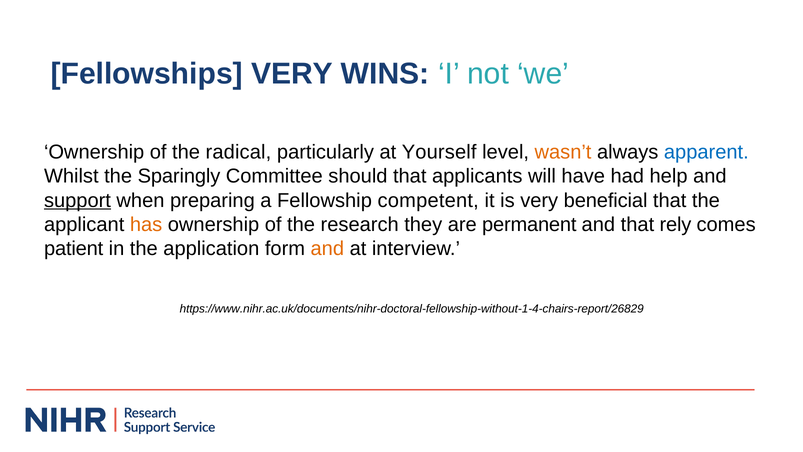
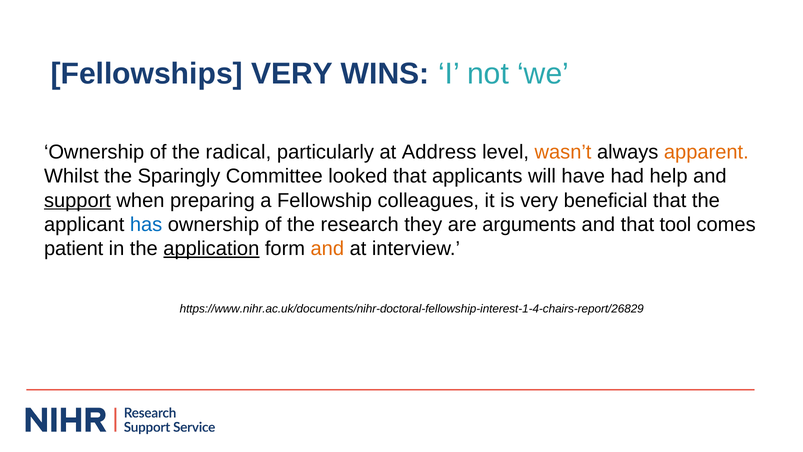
Yourself: Yourself -> Address (439, 152)
apparent colour: blue -> orange (706, 152)
should: should -> looked (358, 176)
competent: competent -> colleagues (428, 200)
has colour: orange -> blue (146, 224)
permanent: permanent -> arguments (529, 224)
rely: rely -> tool (675, 224)
application underline: none -> present (211, 248)
https://www.nihr.ac.uk/documents/nihr-doctoral-fellowship-without-1-4-chairs-report/26829: https://www.nihr.ac.uk/documents/nihr-doctoral-fellowship-without-1-4-chairs-report/26829 -> https://www.nihr.ac.uk/documents/nihr-doctoral-fellowship-interest-1-4-chairs-report/26829 (412, 308)
